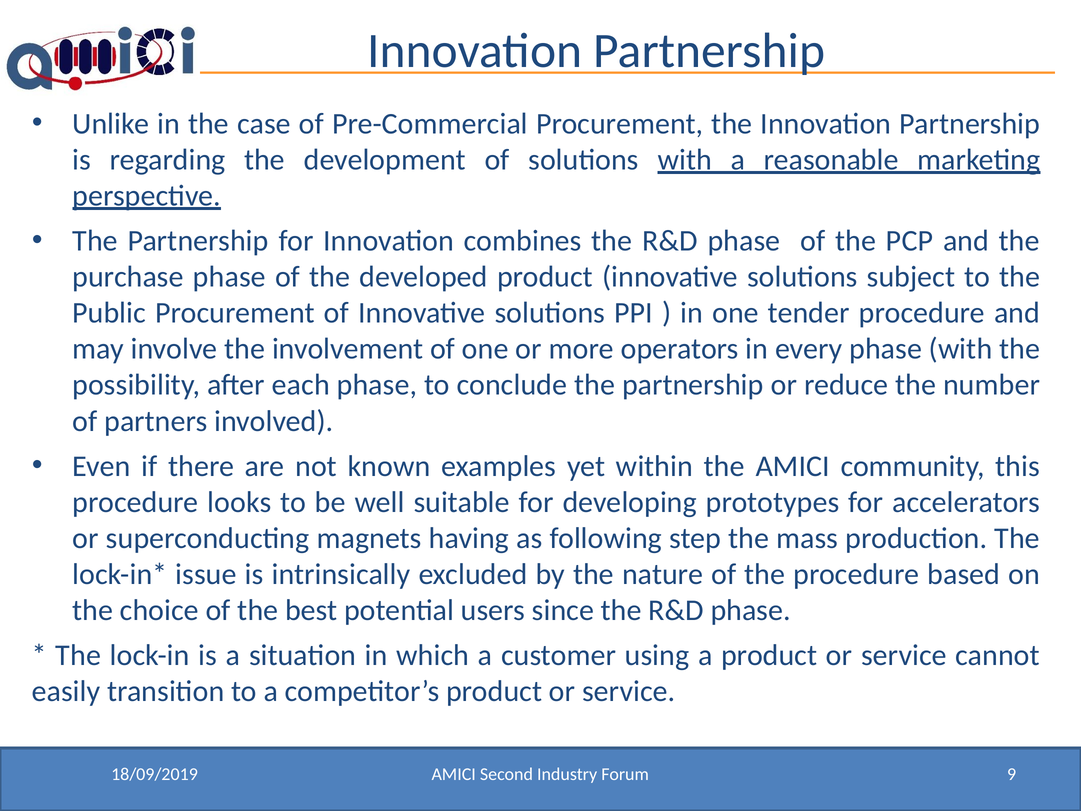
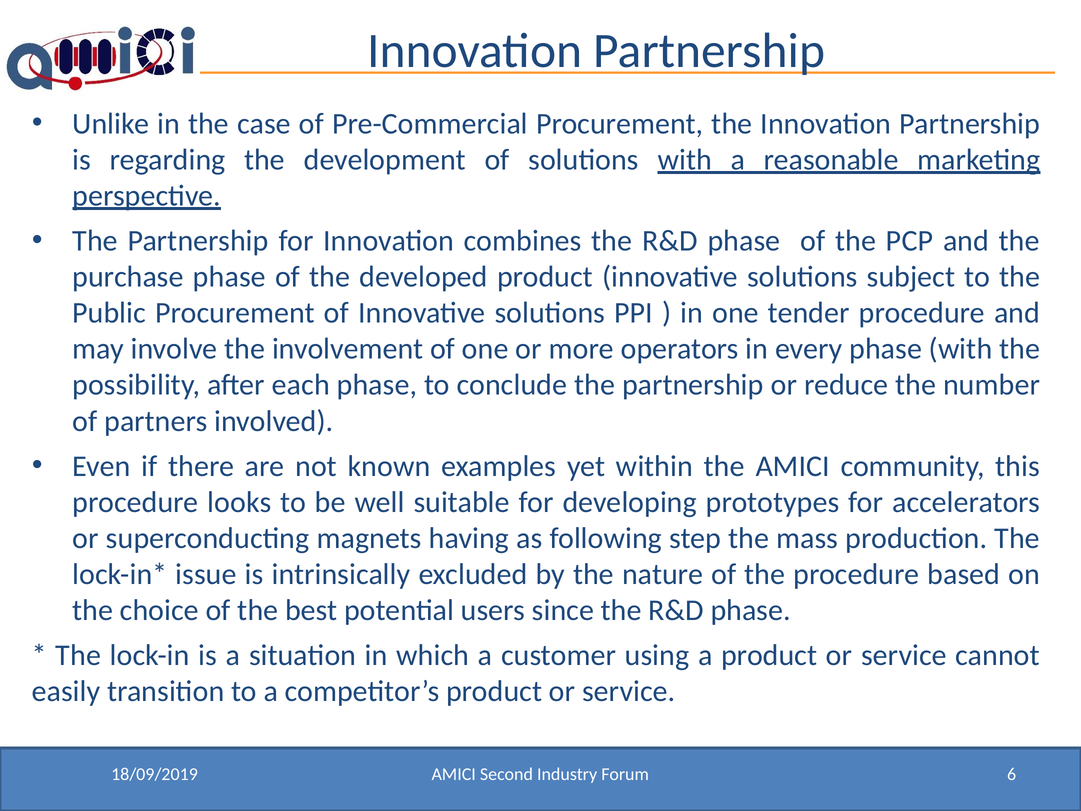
9: 9 -> 6 (1012, 774)
